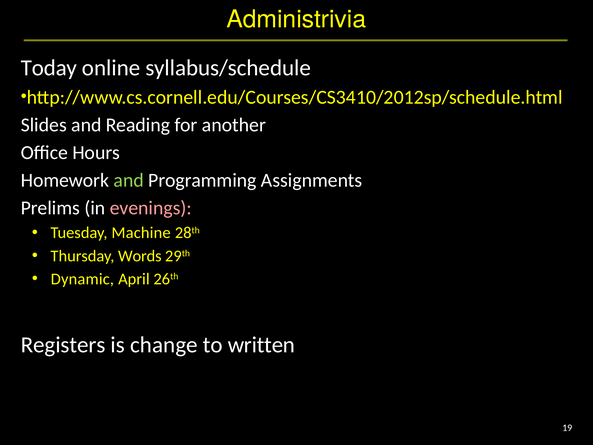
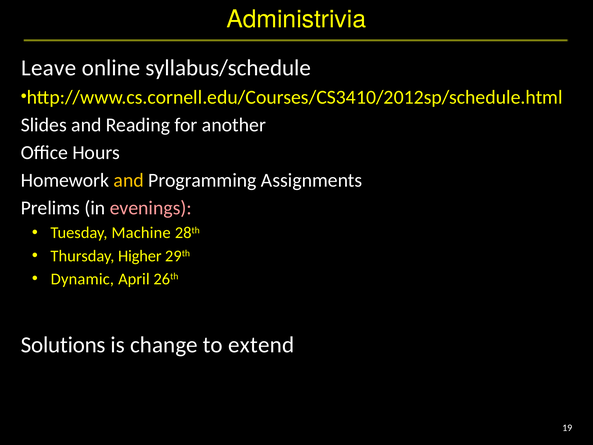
Today: Today -> Leave (49, 68)
and colour: light green -> yellow (129, 180)
Words: Words -> Higher (140, 256)
Registers: Registers -> Solutions (63, 345)
written: written -> extend (261, 345)
